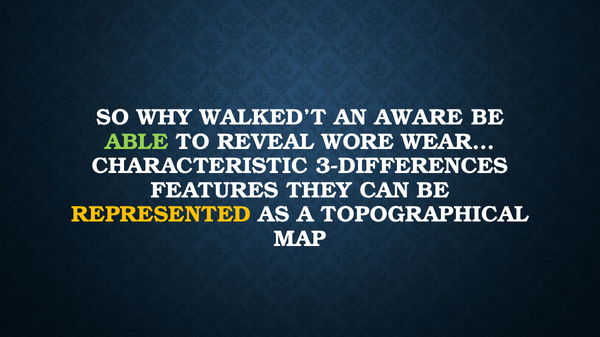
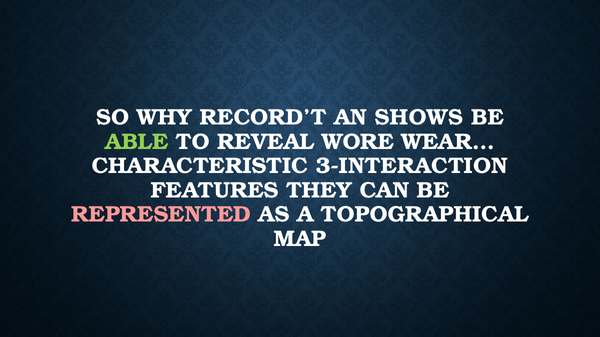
WALKED’T: WALKED’T -> RECORD’T (263, 117)
AWARE: AWARE -> SHOWS (419, 117)
3-DIFFERENCES: 3-DIFFERENCES -> 3-INTERACTION (412, 166)
REPRESENTED colour: yellow -> pink (161, 215)
